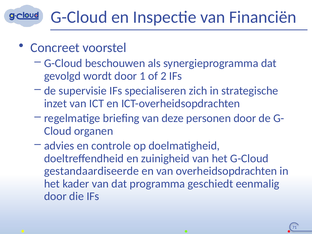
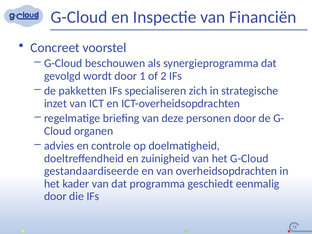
supervisie: supervisie -> pakketten (83, 91)
